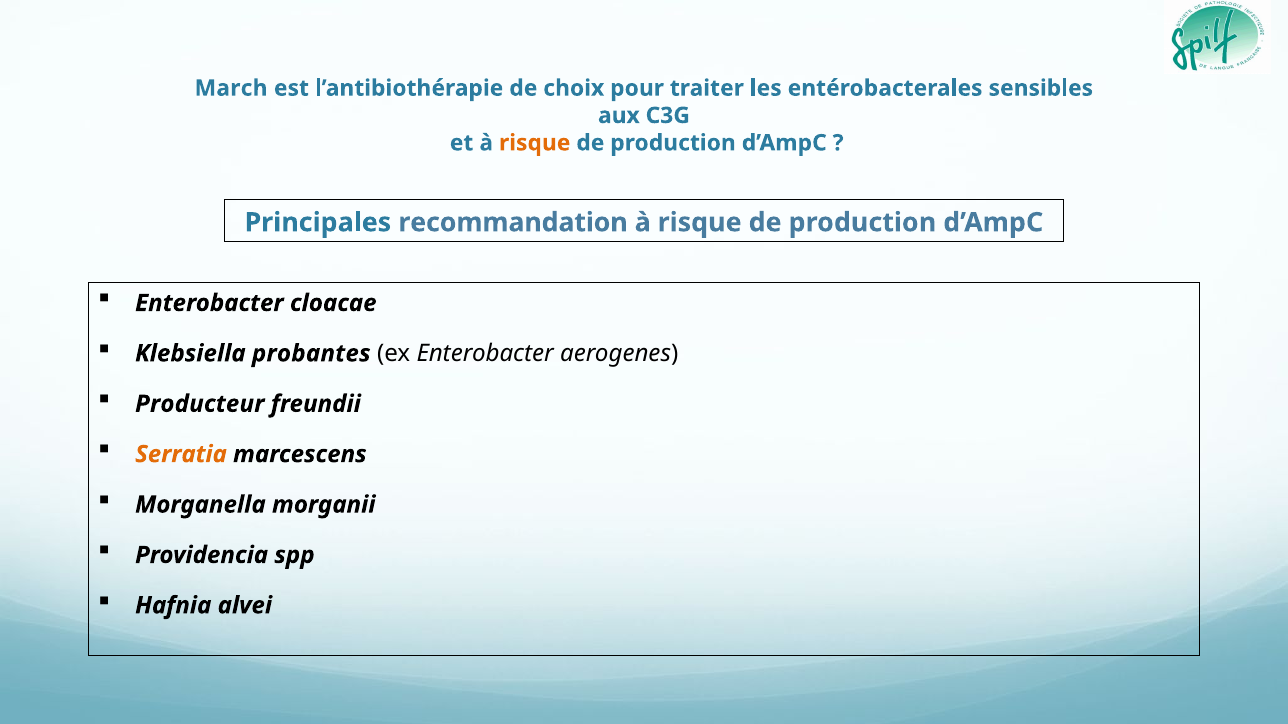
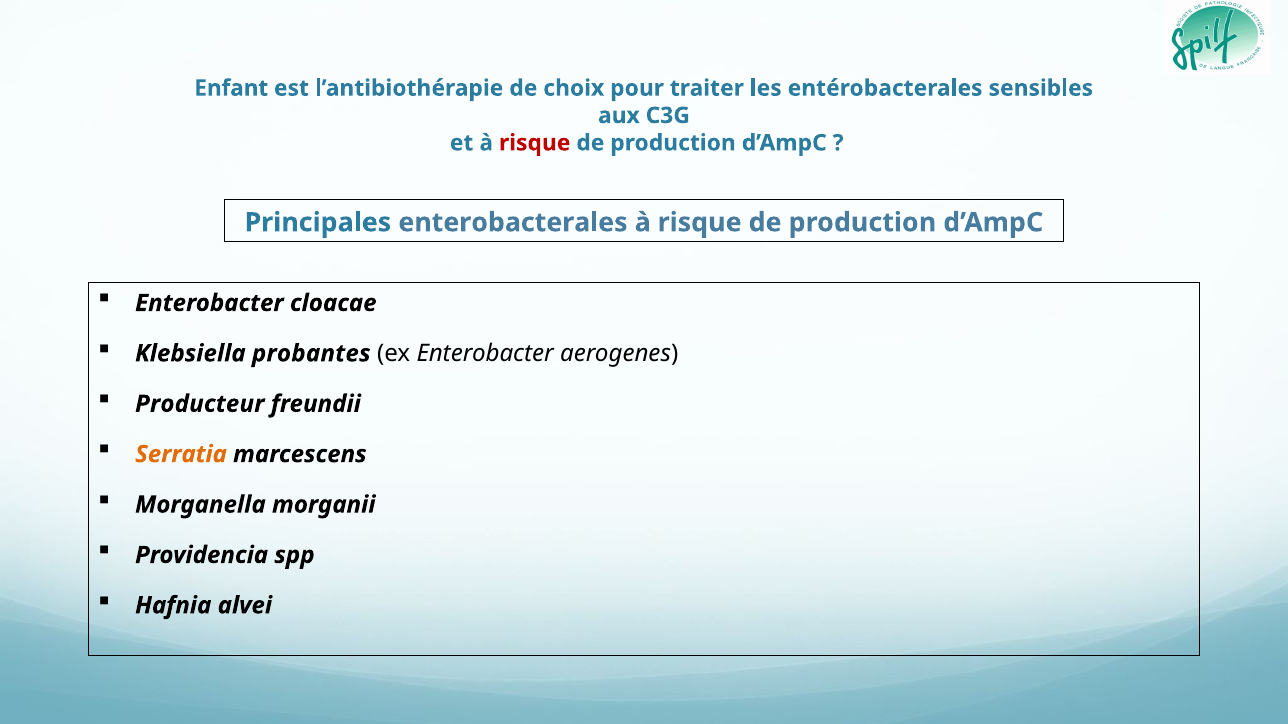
March: March -> Enfant (231, 88)
risque colour: orange -> red (535, 143)
recommandation: recommandation -> enterobacterales (513, 223)
